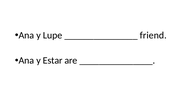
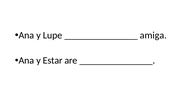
friend: friend -> amiga (153, 35)
